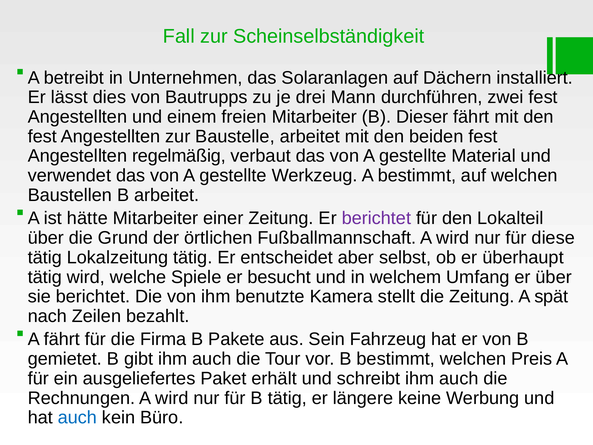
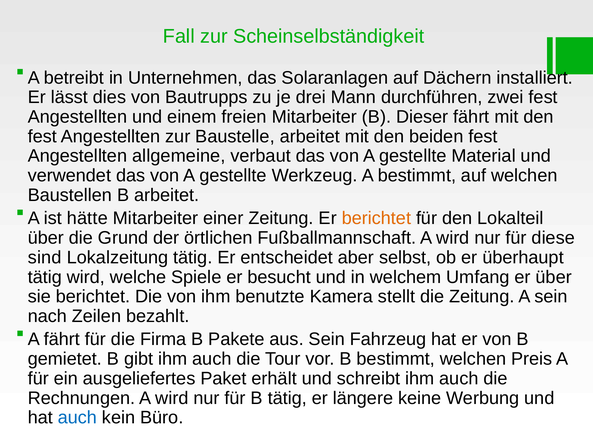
regelmäßig: regelmäßig -> allgemeine (179, 156)
berichtet colour: purple -> orange (376, 218)
tätig: tätig -> sind (45, 257)
A spät: spät -> sein (551, 296)
